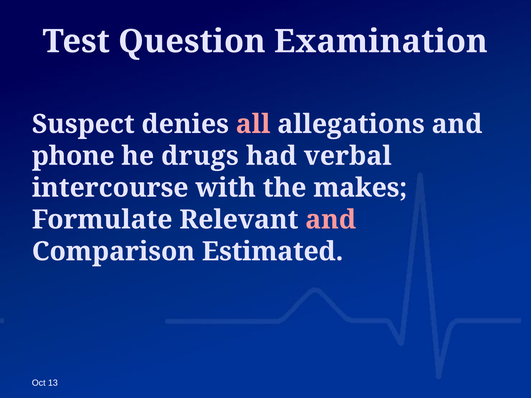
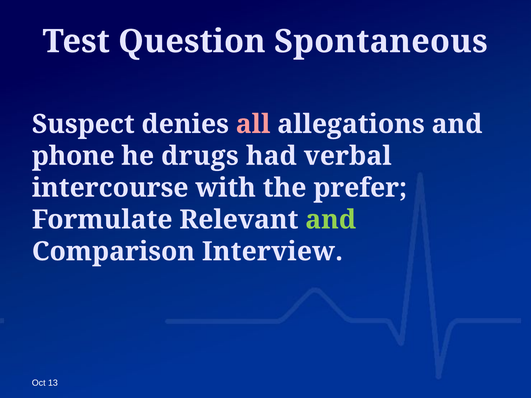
Examination: Examination -> Spontaneous (381, 42)
makes: makes -> prefer (360, 188)
and colour: pink -> light green (331, 220)
Estimated: Estimated -> Interview (272, 252)
